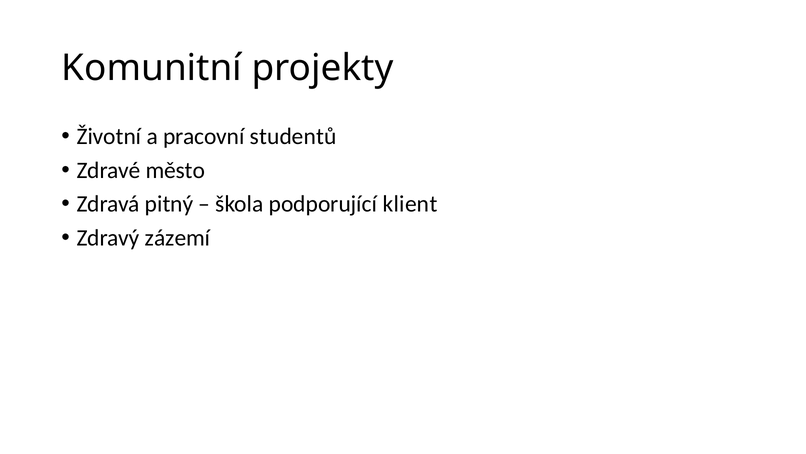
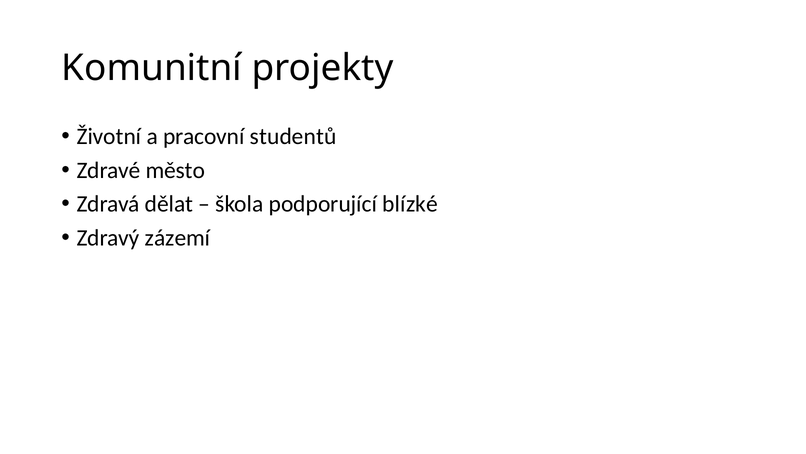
pitný: pitný -> dělat (169, 204)
klient: klient -> blízké (410, 204)
